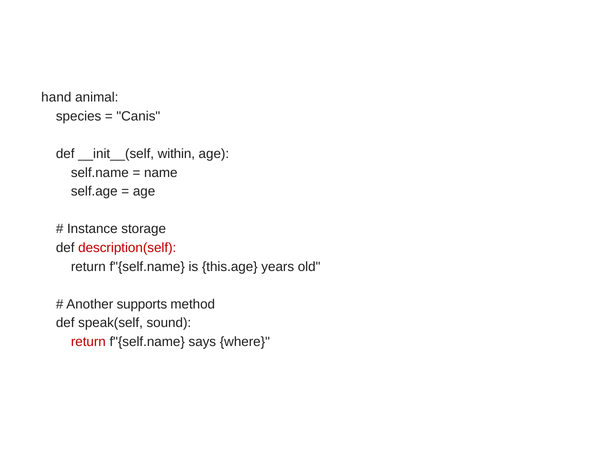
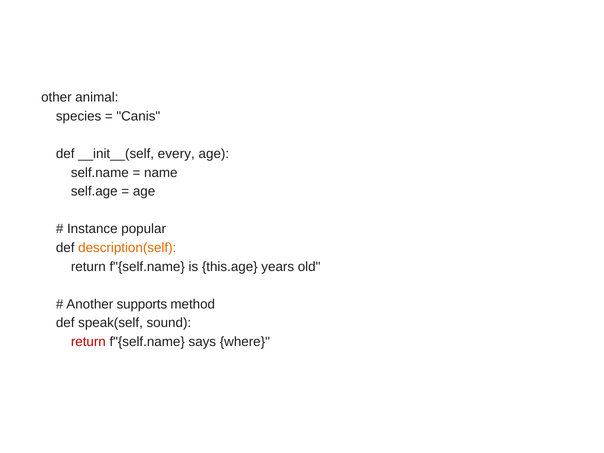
hand: hand -> other (56, 98)
within: within -> every (176, 154)
storage: storage -> popular (144, 229)
description(self colour: red -> orange (127, 248)
